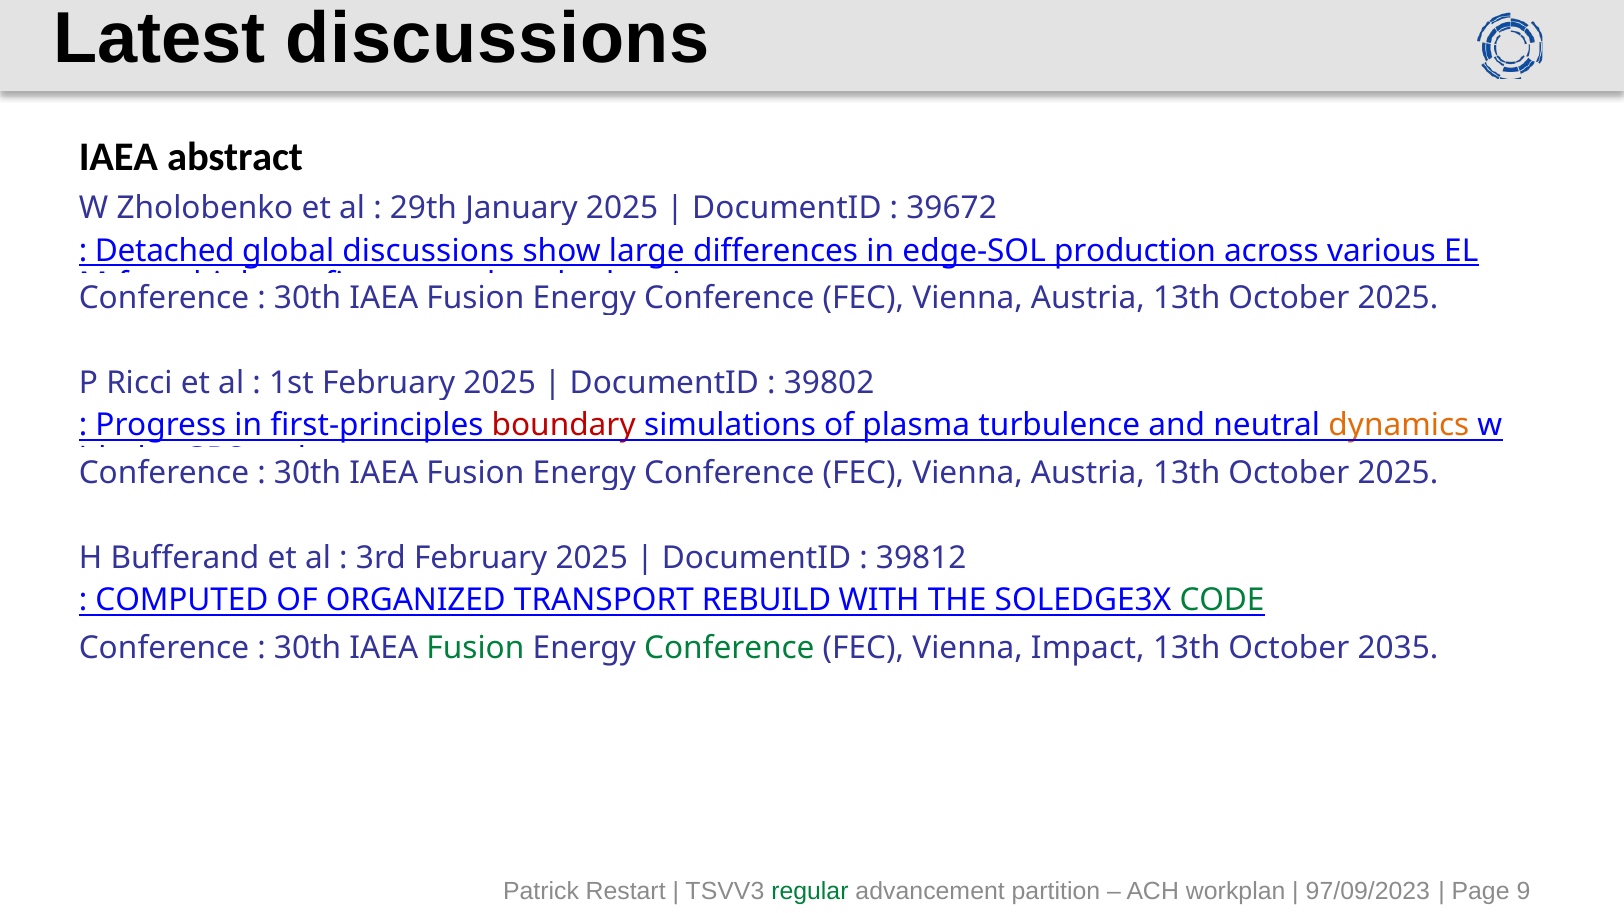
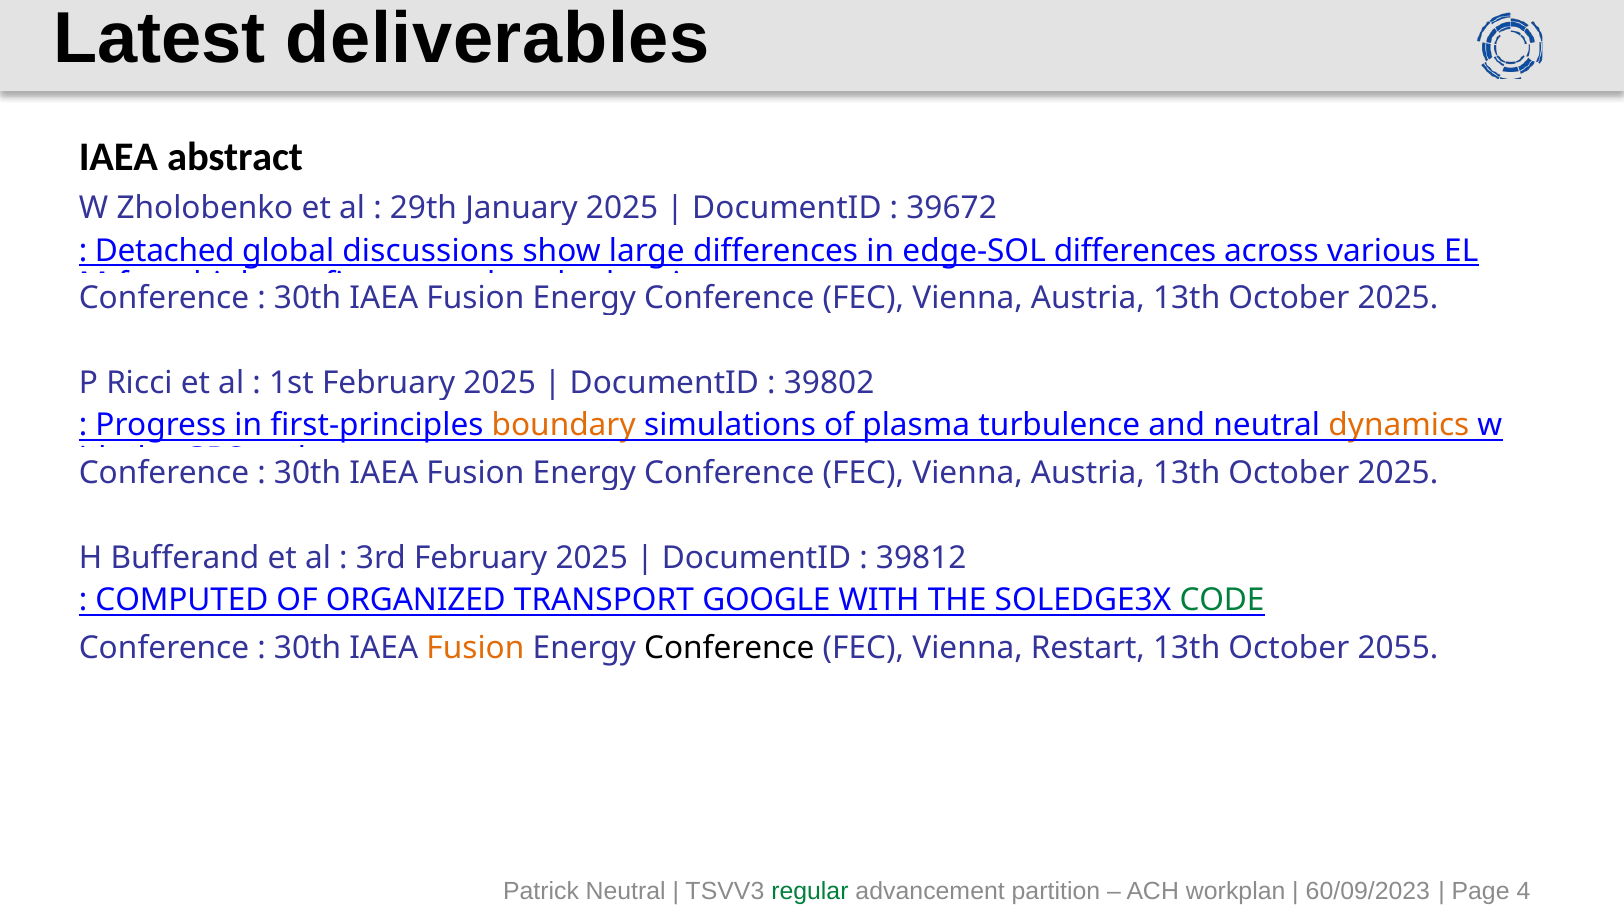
Latest discussions: discussions -> deliverables (498, 38)
edge-SOL production: production -> differences (1135, 251)
boundary colour: red -> orange (564, 426)
REBUILD: REBUILD -> GOOGLE (766, 601)
Fusion colour: green -> orange (475, 648)
Conference colour: green -> black (729, 648)
Impact: Impact -> Restart (1088, 648)
2035: 2035 -> 2055 (1398, 648)
Patrick Restart: Restart -> Neutral (626, 891)
97/09/2023: 97/09/2023 -> 60/09/2023 (1368, 891)
9: 9 -> 4 (1523, 891)
